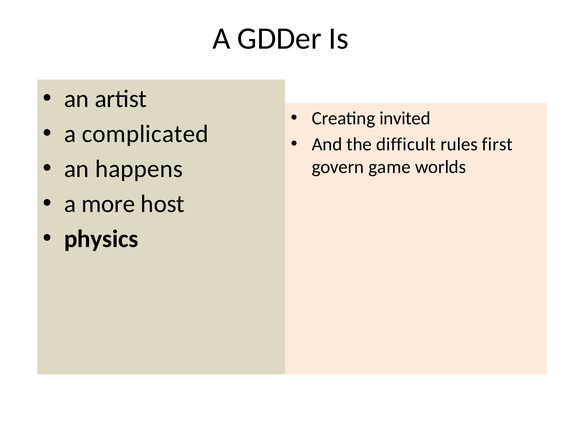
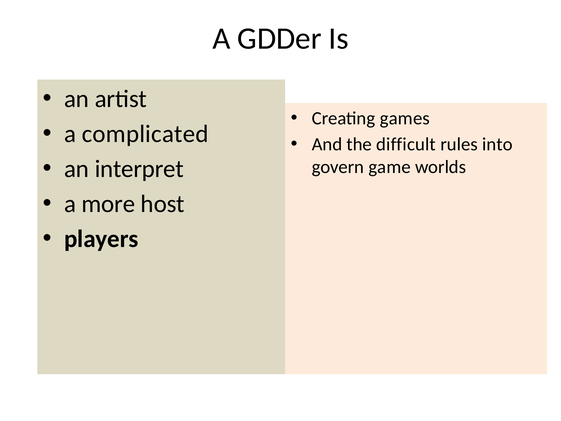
invited: invited -> games (405, 118)
first: first -> into (497, 144)
happens: happens -> interpret (139, 169)
physics: physics -> players (101, 239)
